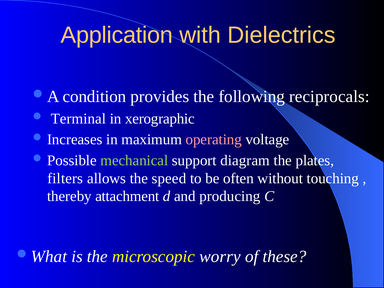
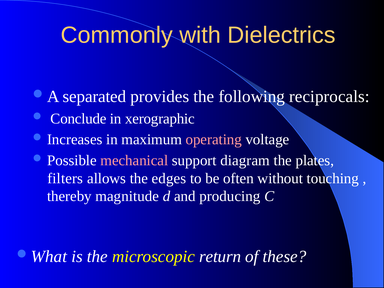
Application: Application -> Commonly (117, 35)
condition: condition -> separated (94, 97)
Terminal: Terminal -> Conclude (79, 119)
mechanical colour: light green -> pink (134, 160)
speed: speed -> edges (169, 178)
attachment: attachment -> magnitude (127, 196)
worry: worry -> return (220, 257)
